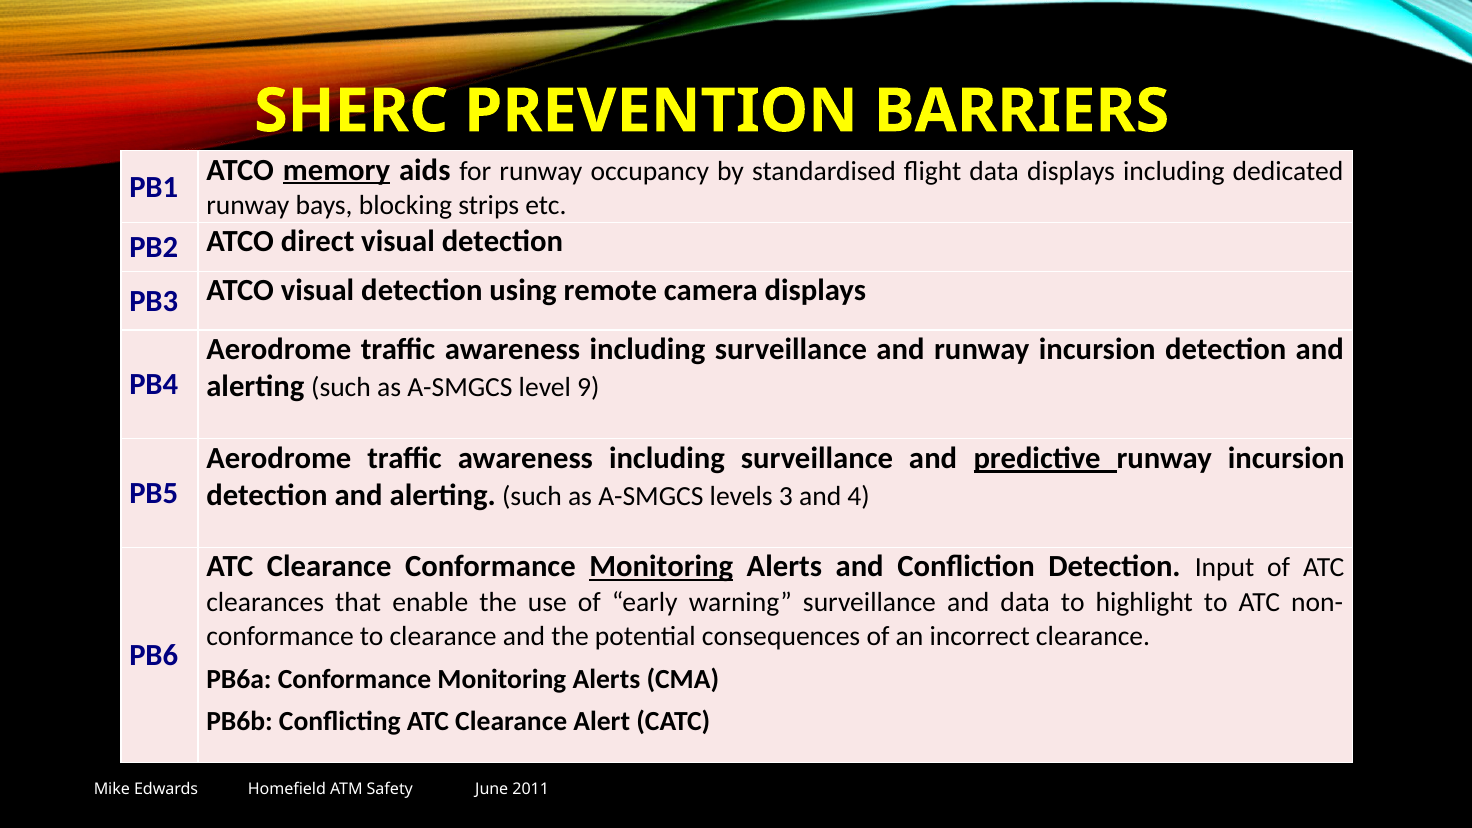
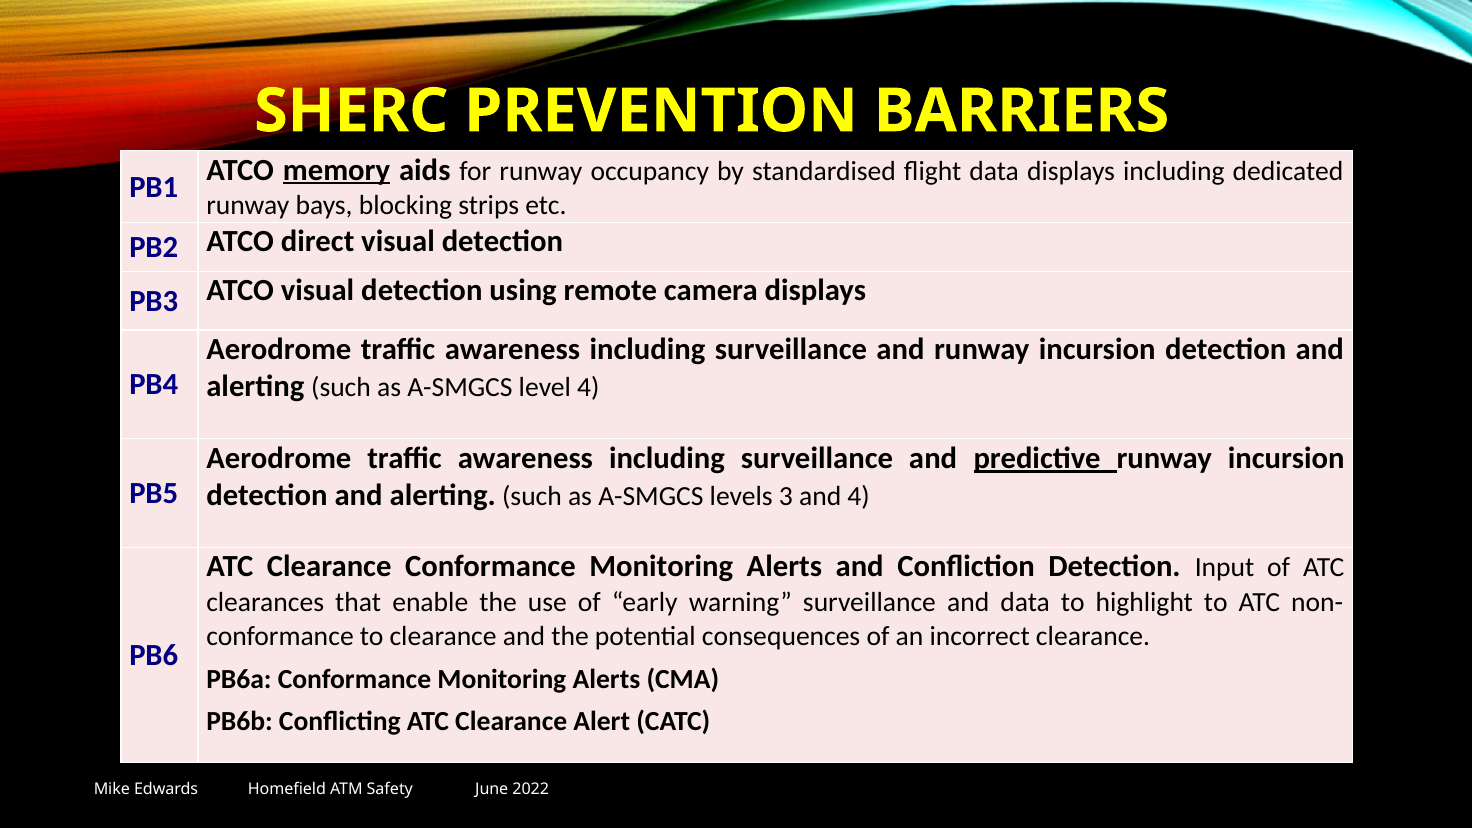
level 9: 9 -> 4 (588, 388)
Monitoring underline: present -> none (661, 567)
2011: 2011 -> 2022 (531, 789)
